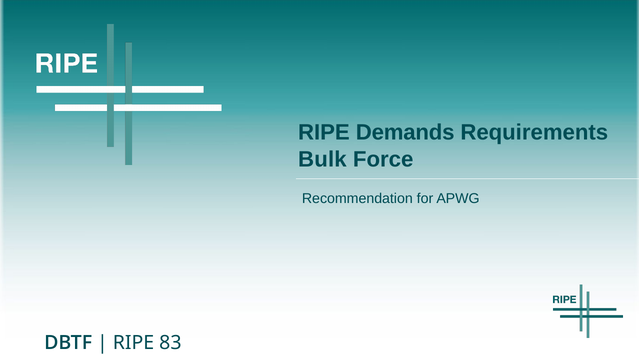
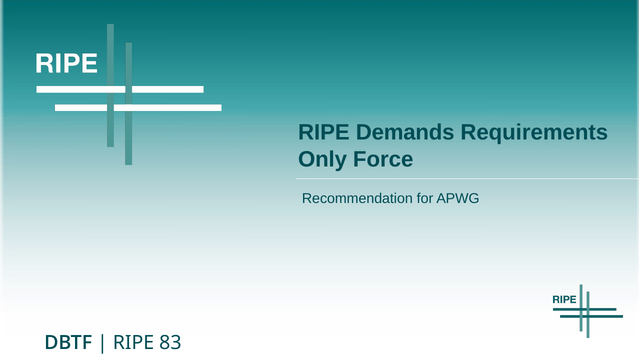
Bulk: Bulk -> Only (323, 159)
